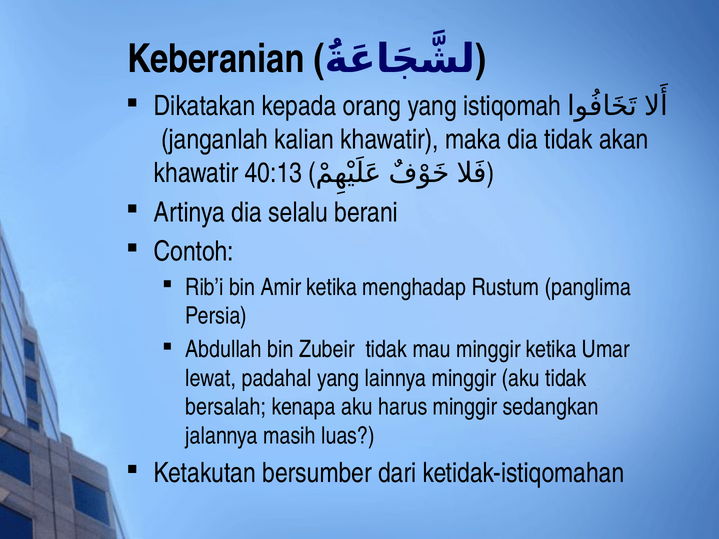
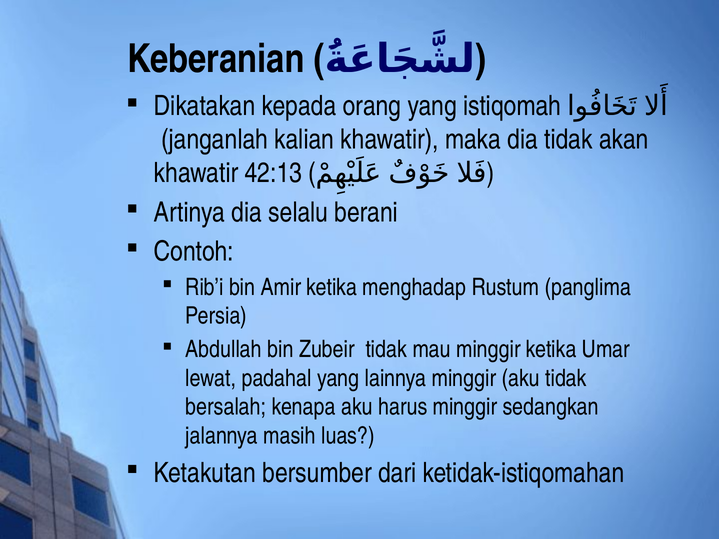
40:13: 40:13 -> 42:13 (273, 173)
